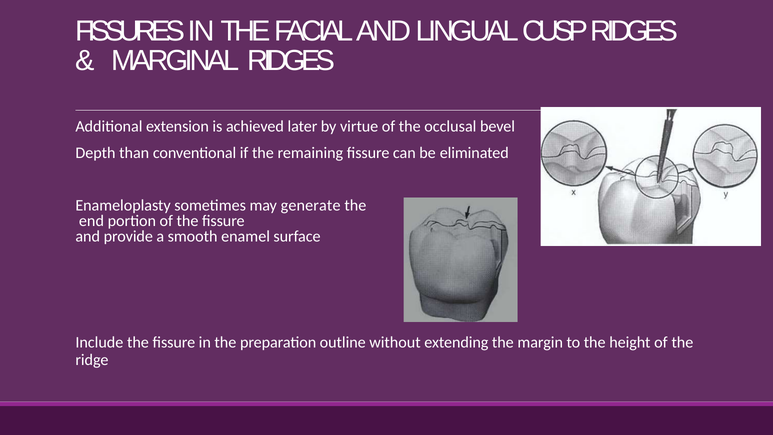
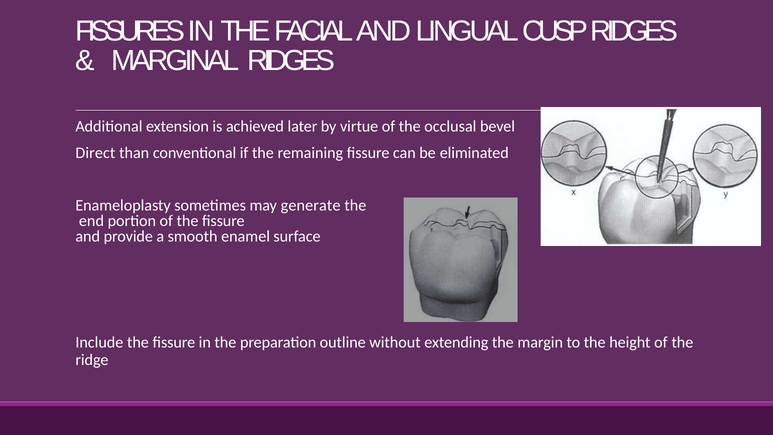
Depth: Depth -> Direct (95, 153)
